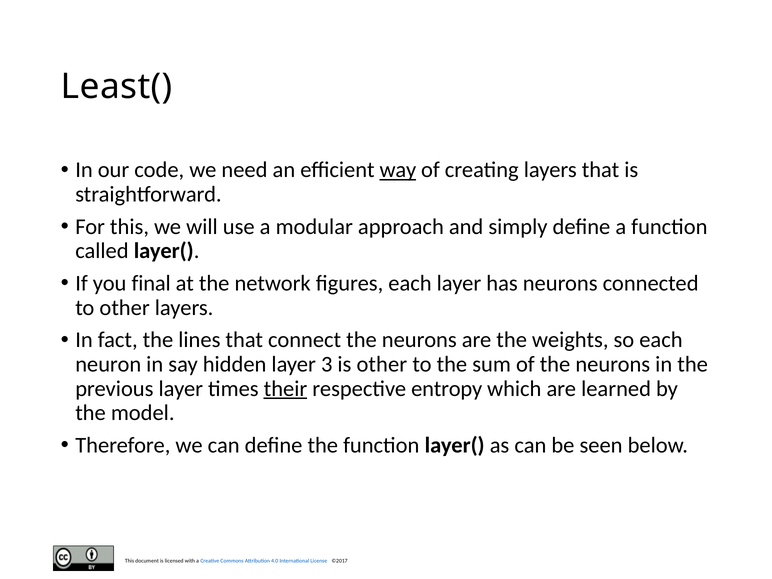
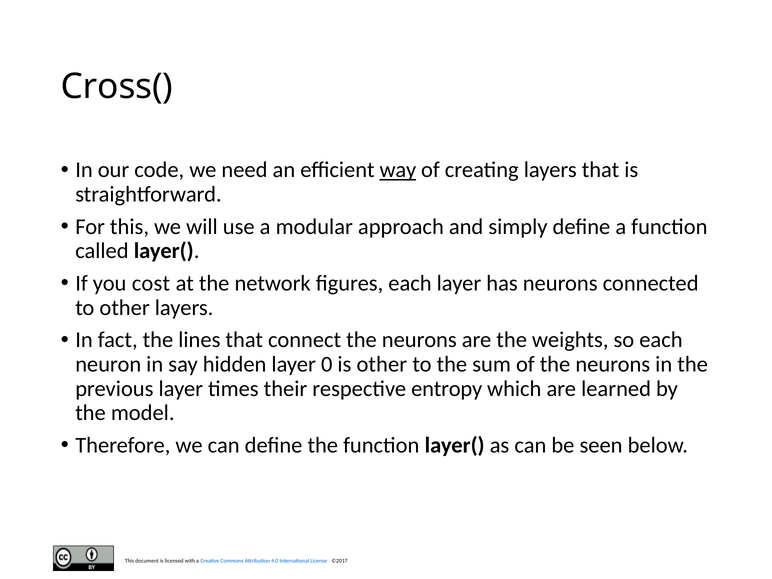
Least(: Least( -> Cross( (117, 87)
final: final -> cost (151, 283)
3: 3 -> 0 (327, 364)
their underline: present -> none (285, 389)
